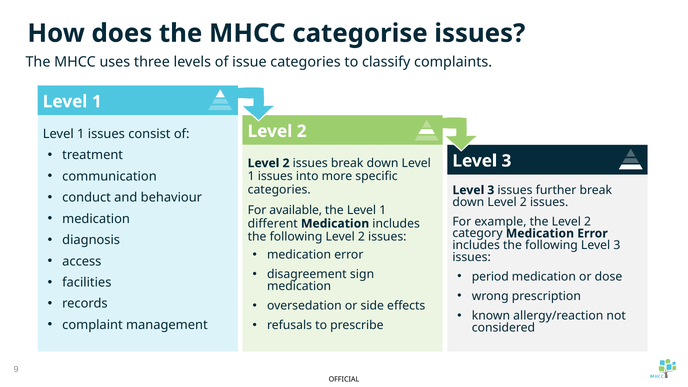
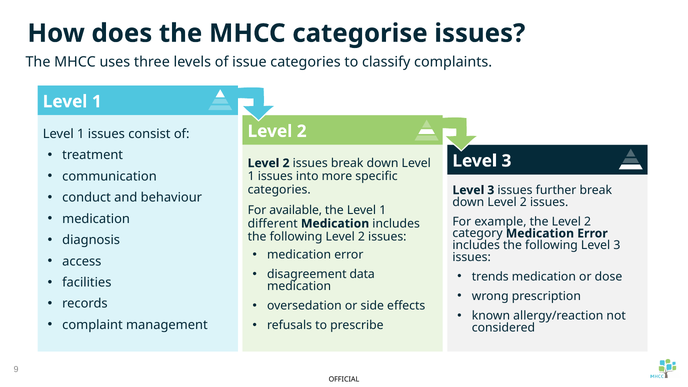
sign: sign -> data (362, 274)
period: period -> trends (490, 277)
